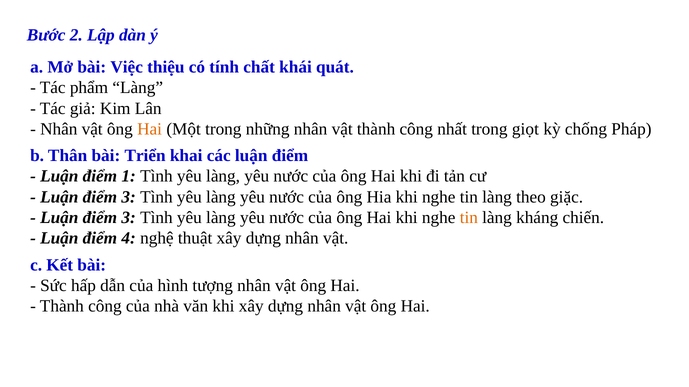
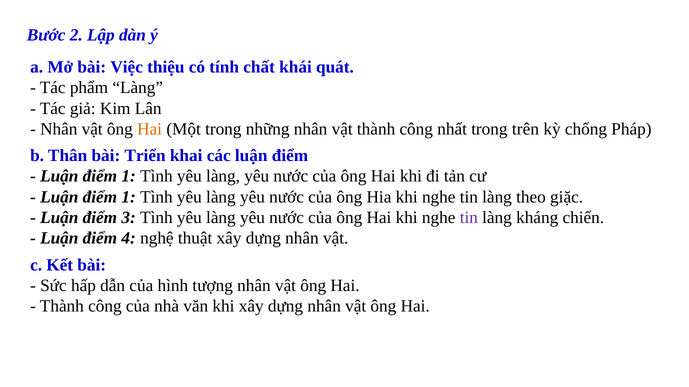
giọt: giọt -> trên (525, 129)
3: 3 -> 1 (129, 197)
tin colour: orange -> purple (469, 218)
